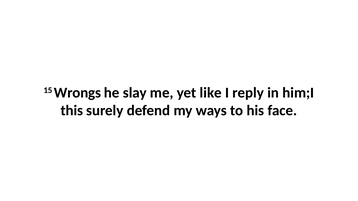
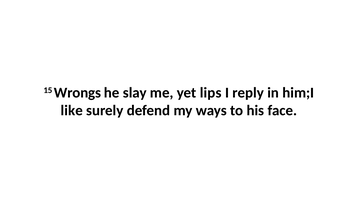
like: like -> lips (211, 93)
this: this -> like (72, 111)
